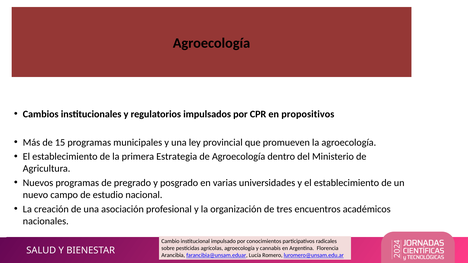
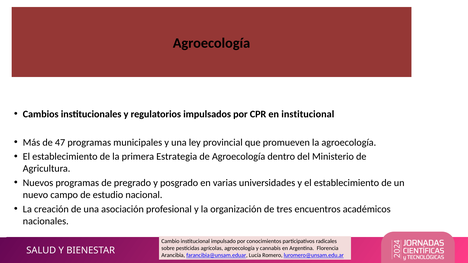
en propositivos: propositivos -> institucional (308, 114)
15: 15 -> 47 (60, 143)
